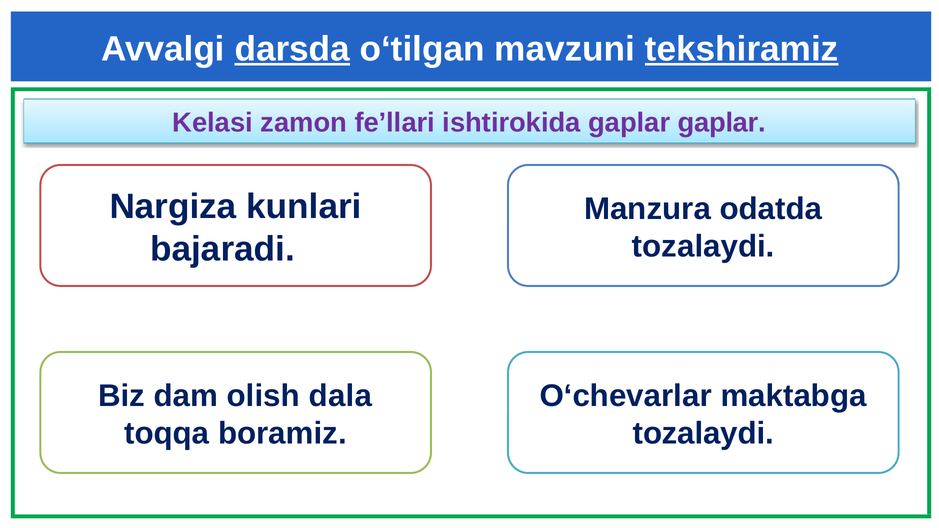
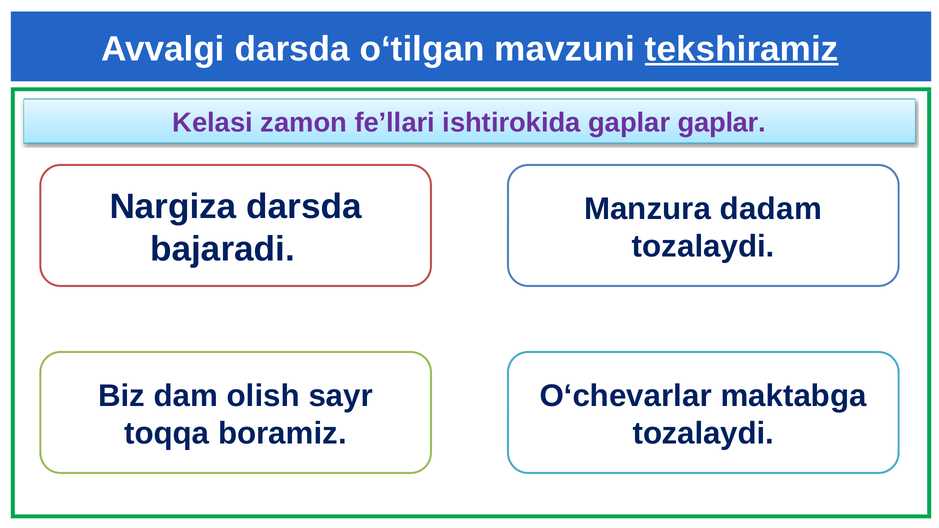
darsda underline: present -> none (292, 49)
Nargiza kunlari: kunlari -> darsda (304, 207)
odatda: odatda -> dadam (771, 209)
dala: dala -> sayr (341, 396)
